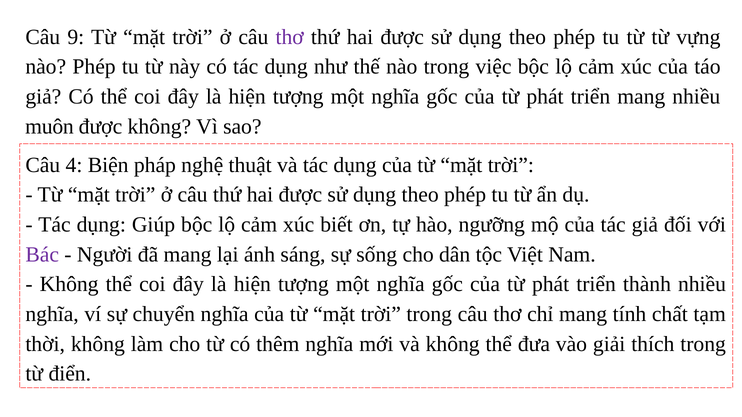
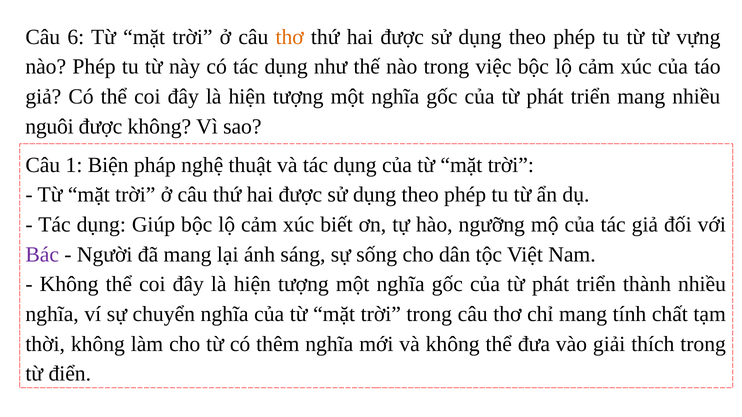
9: 9 -> 6 (76, 37)
thơ colour: purple -> orange (290, 37)
muôn: muôn -> nguôi (49, 127)
4: 4 -> 1 (74, 165)
